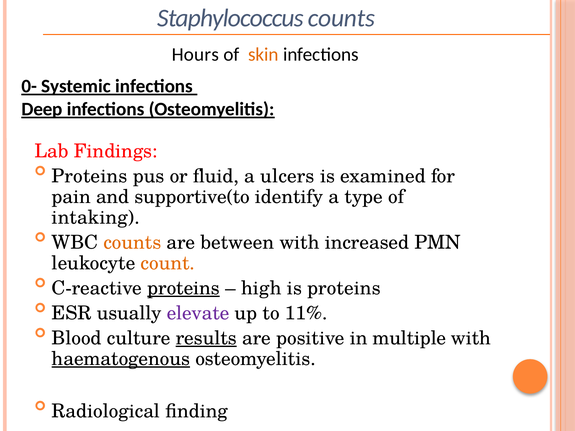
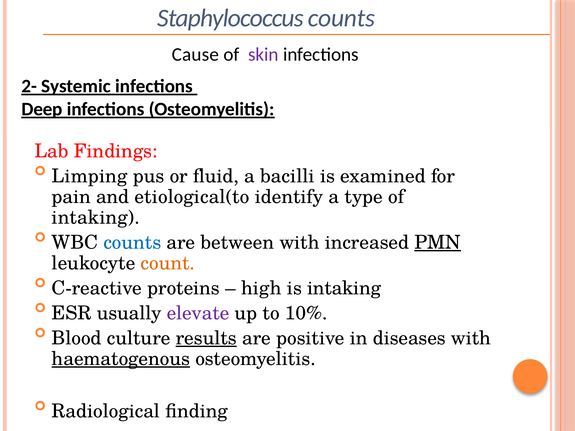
Hours: Hours -> Cause (195, 55)
skin colour: orange -> purple (263, 55)
0-: 0- -> 2- (29, 86)
Proteins: Proteins -> Limping (90, 176)
ulcers: ulcers -> bacilli (287, 176)
supportive(to: supportive(to -> etiological(to (192, 197)
counts colour: orange -> blue (132, 243)
PMN underline: none -> present (438, 243)
proteins underline: present -> none (184, 288)
is proteins: proteins -> intaking (344, 288)
11%: 11% -> 10% (306, 313)
multiple: multiple -> diseases (409, 338)
